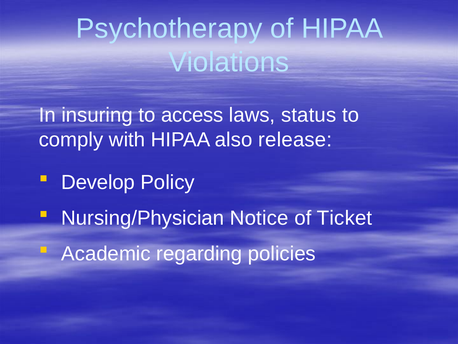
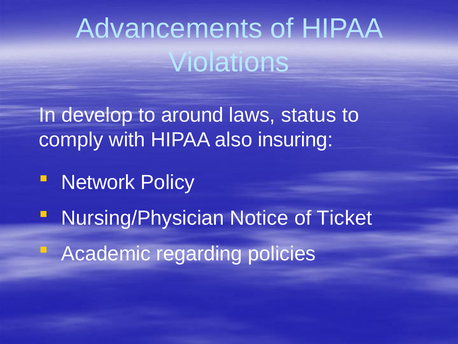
Psychotherapy: Psychotherapy -> Advancements (169, 29)
insuring: insuring -> develop (97, 115)
access: access -> around (192, 115)
release: release -> insuring (295, 140)
Develop: Develop -> Network (98, 182)
